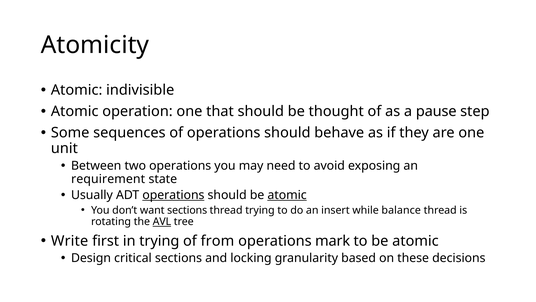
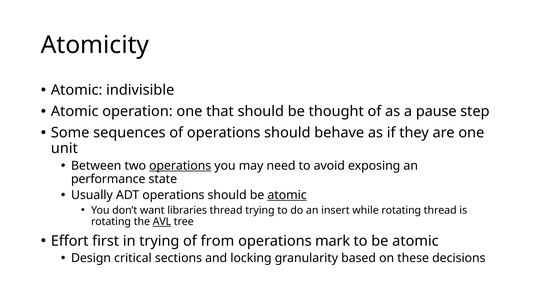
operations underline: none -> present (180, 165)
requirement: requirement -> performance (108, 179)
operations underline: present -> none (173, 195)
want sections: sections -> libraries (187, 210)
while balance: balance -> rotating (401, 210)
Write: Write -> Effort (70, 241)
